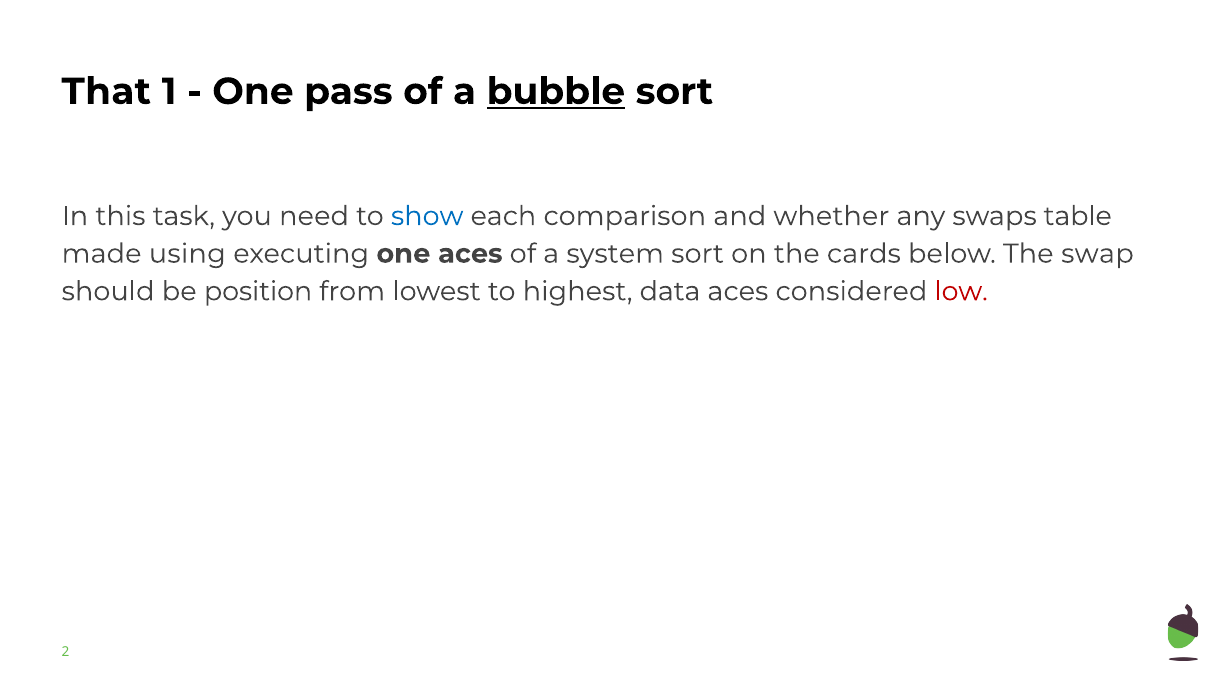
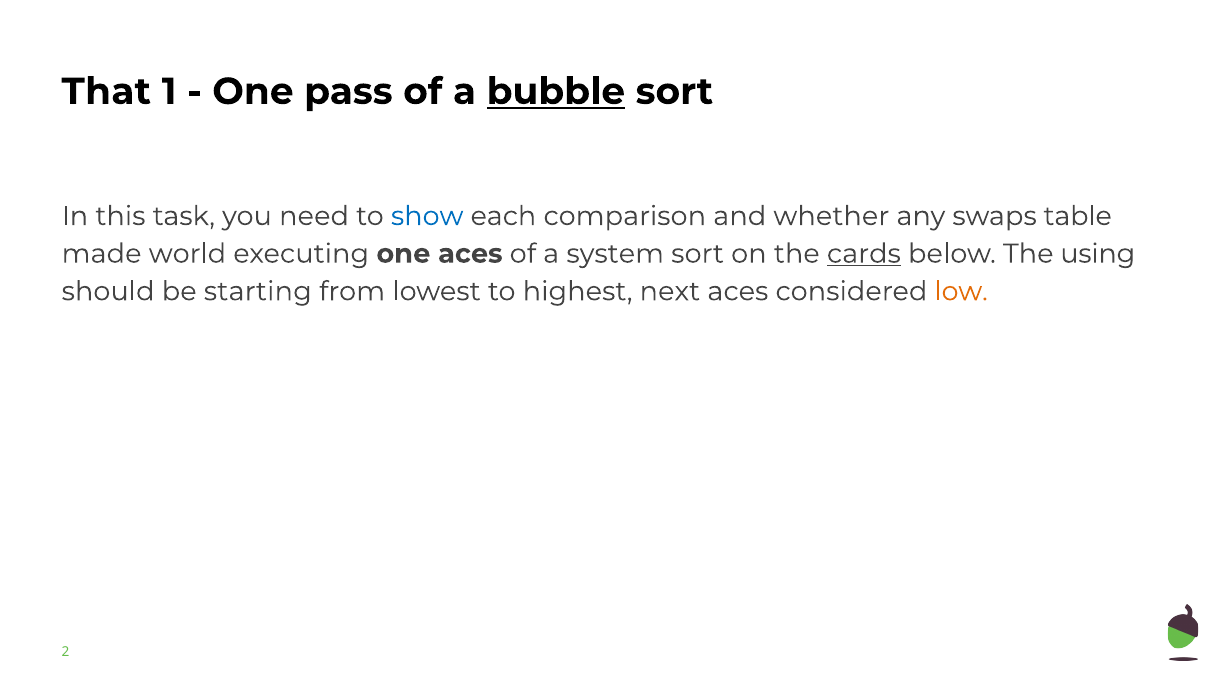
using: using -> world (187, 254)
cards underline: none -> present (864, 254)
swap: swap -> using (1098, 254)
position: position -> starting (258, 291)
data: data -> next (670, 291)
low colour: red -> orange (961, 291)
